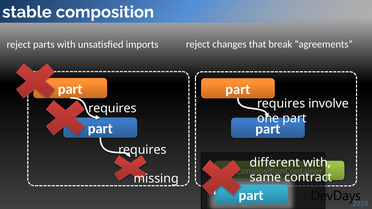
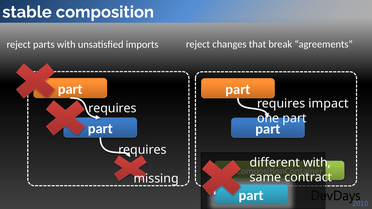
involve: involve -> impact (328, 104)
